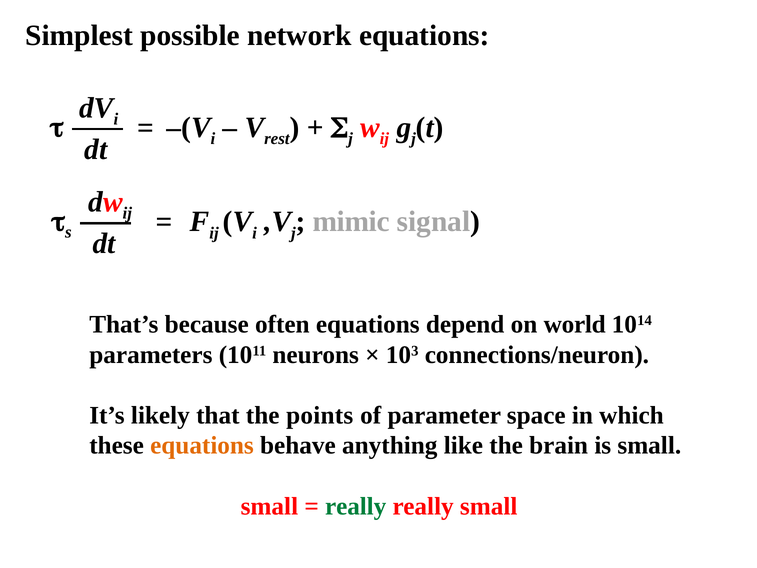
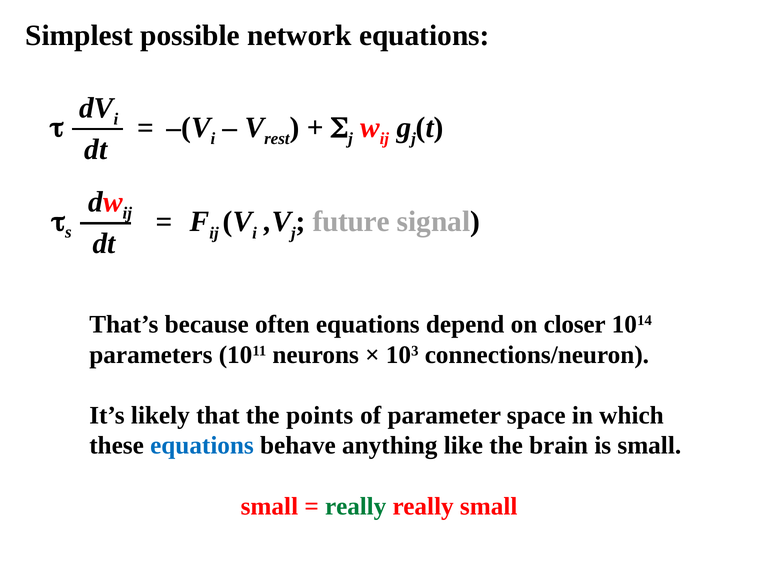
mimic: mimic -> future (351, 221)
world: world -> closer (575, 324)
equations colour: orange -> blue (202, 445)
